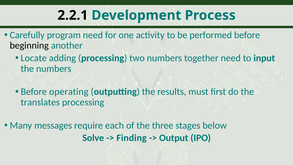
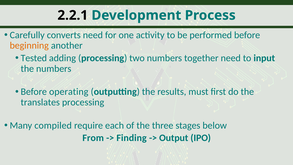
program: program -> converts (64, 35)
beginning colour: black -> orange (29, 46)
Locate: Locate -> Tested (34, 58)
messages: messages -> compiled (53, 125)
Solve: Solve -> From (93, 138)
